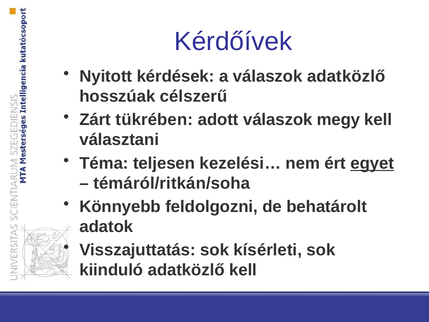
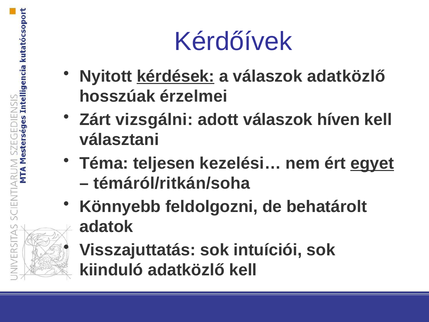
kérdések underline: none -> present (176, 76)
célszerű: célszerű -> érzelmei (194, 96)
tükrében: tükrében -> vizsgálni (154, 120)
megy: megy -> híven (338, 120)
kísérleti: kísérleti -> intuíciói (268, 250)
